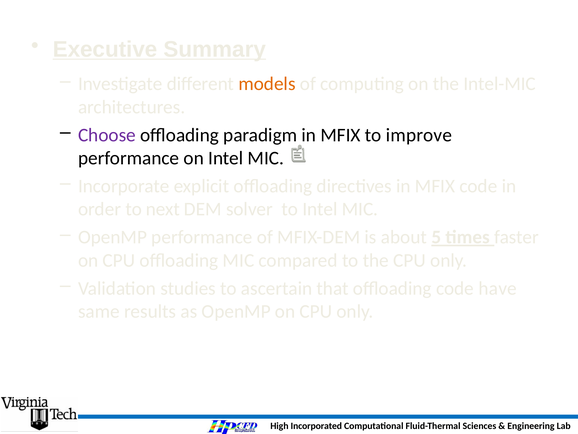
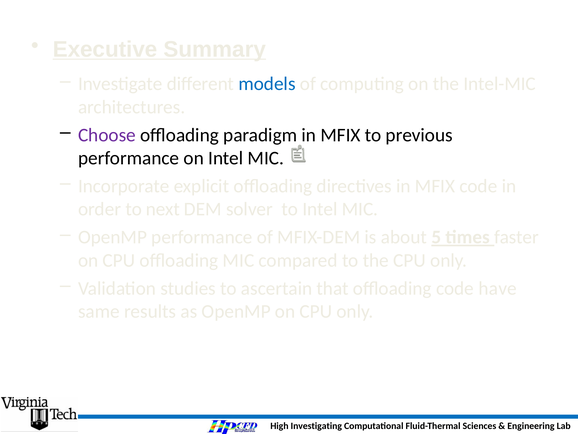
models colour: orange -> blue (267, 84)
improve: improve -> previous (419, 135)
Incorporated: Incorporated -> Investigating (316, 425)
